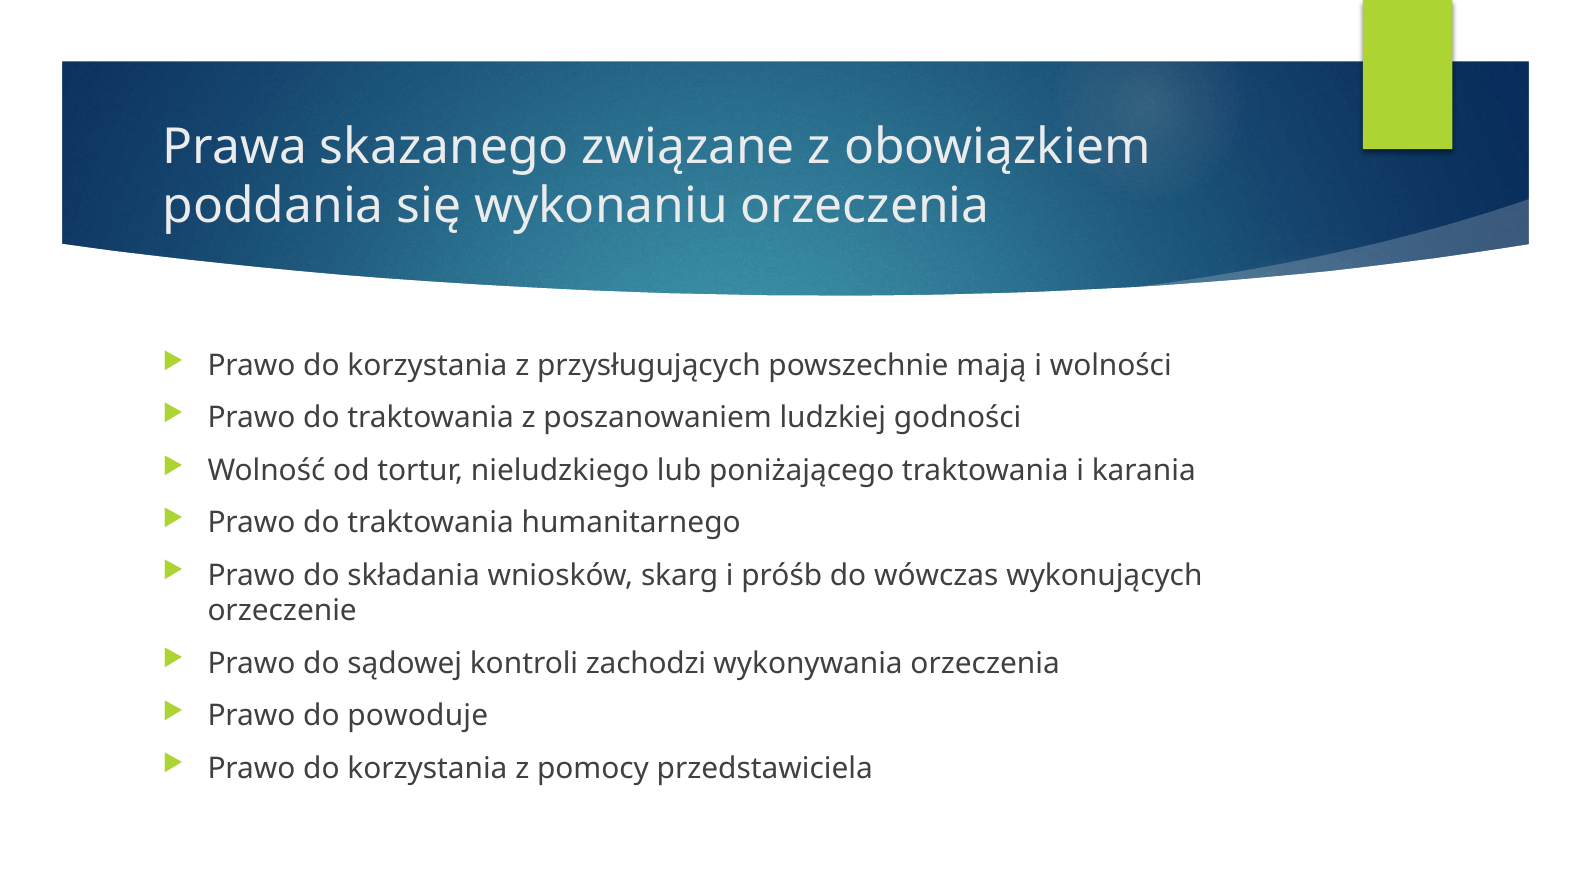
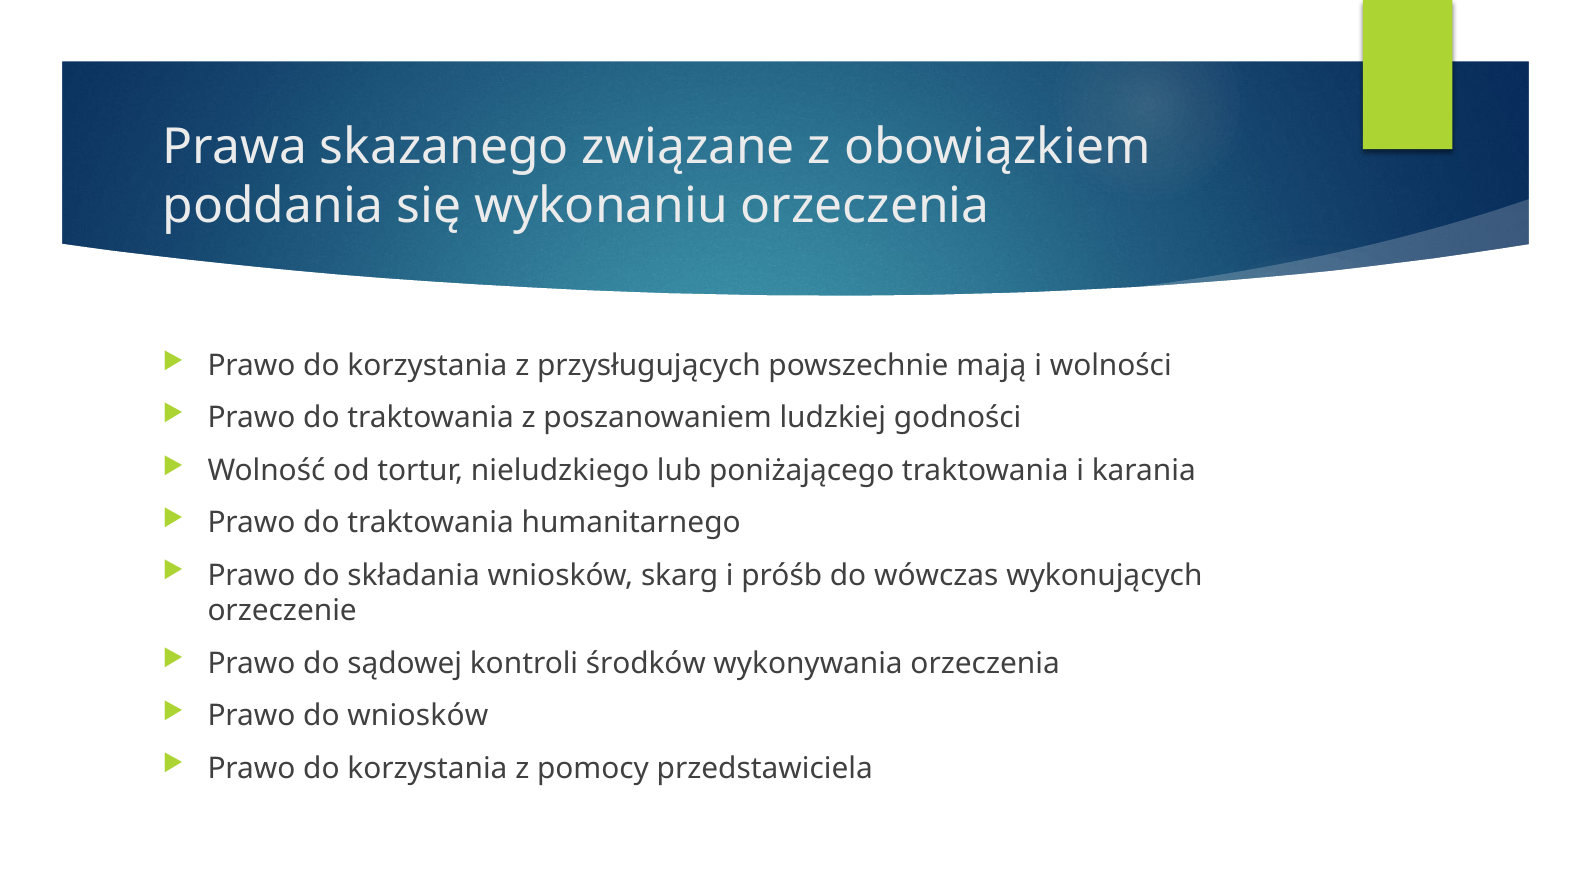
zachodzi: zachodzi -> środków (646, 664)
do powoduje: powoduje -> wniosków (418, 716)
